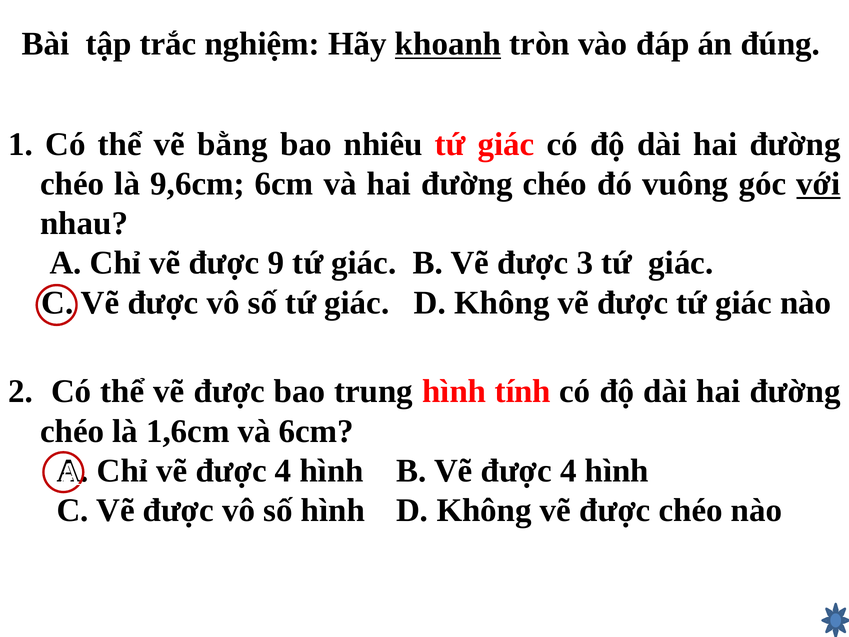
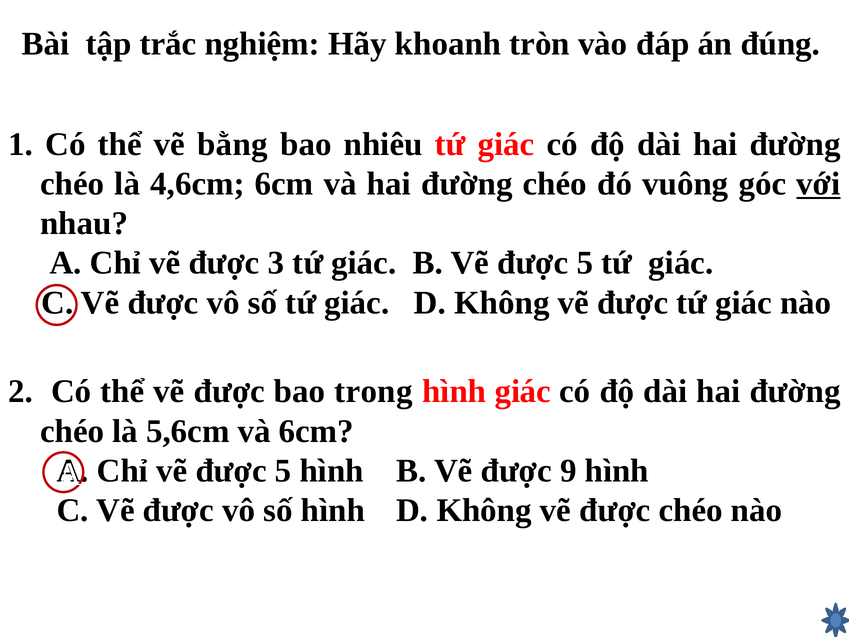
khoanh underline: present -> none (448, 44)
9,6cm: 9,6cm -> 4,6cm (197, 184)
9: 9 -> 3 (276, 263)
B Vẽ được 3: 3 -> 5 (585, 263)
trung: trung -> trong (373, 391)
hình tính: tính -> giác (523, 391)
1,6cm: 1,6cm -> 5,6cm (188, 431)
Chỉ vẽ được 4: 4 -> 5 (283, 471)
B Vẽ được 4: 4 -> 9 (568, 471)
